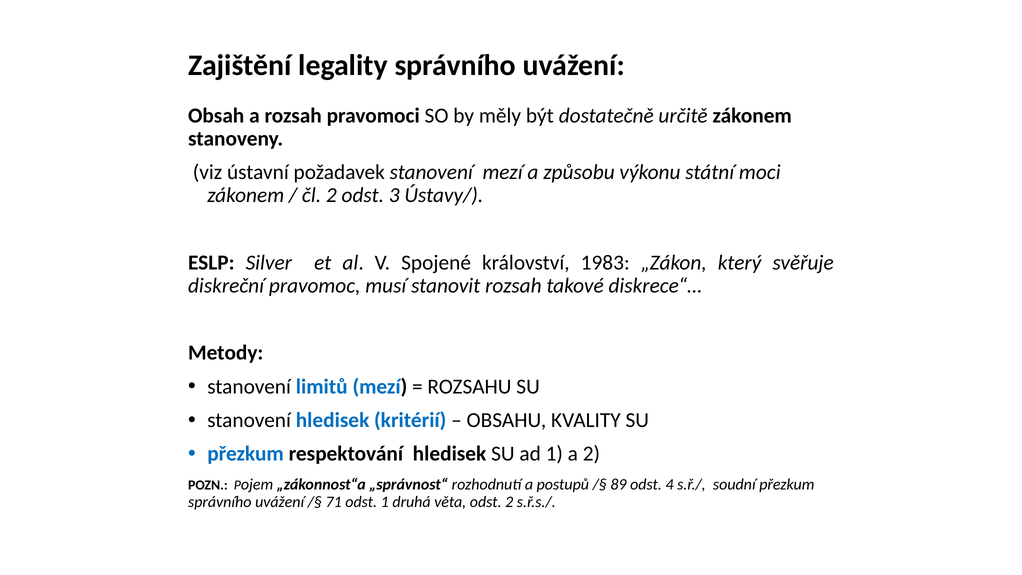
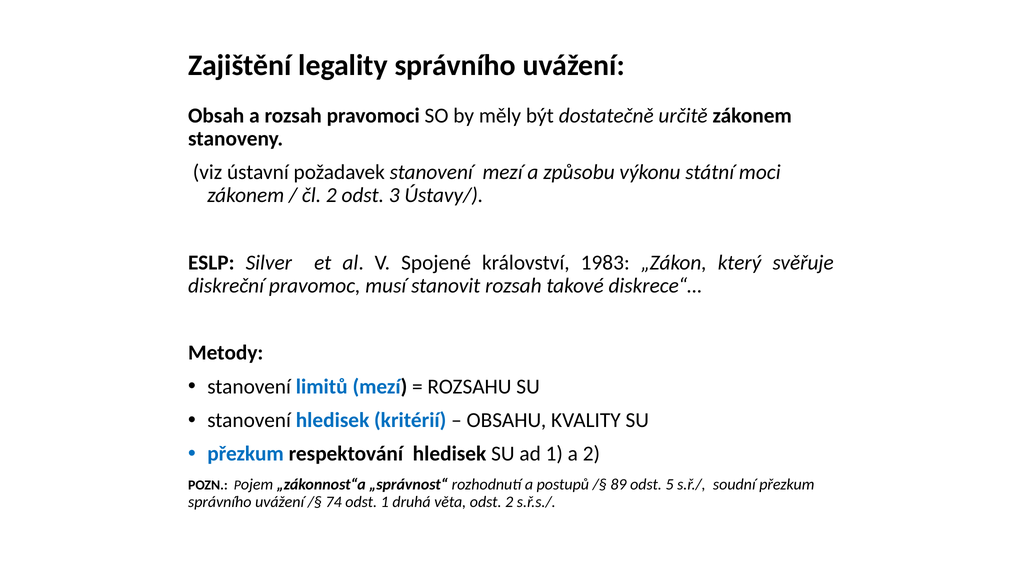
4: 4 -> 5 (670, 484)
71: 71 -> 74 (334, 502)
